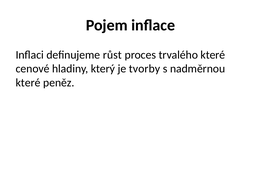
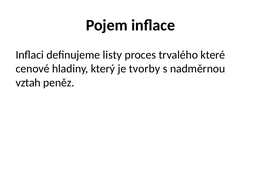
růst: růst -> listy (112, 55)
které: které -> vztah (28, 83)
